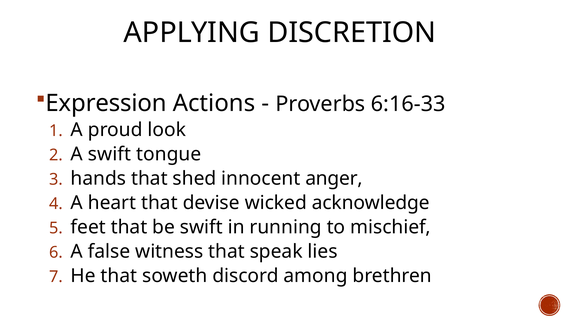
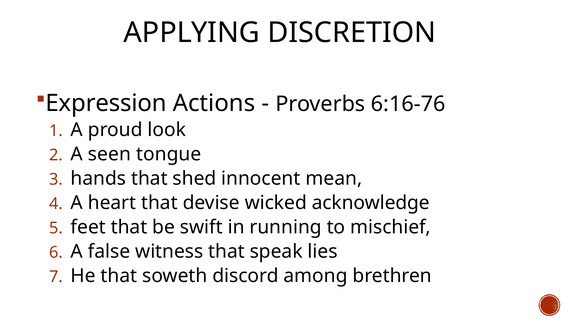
6:16-33: 6:16-33 -> 6:16-76 (408, 104)
A swift: swift -> seen (109, 154)
anger: anger -> mean (334, 178)
